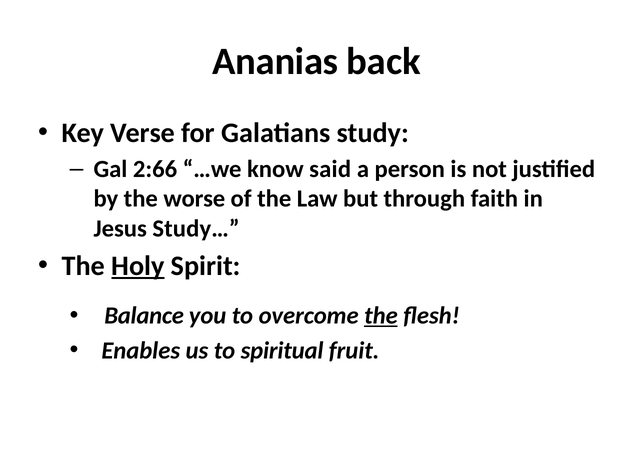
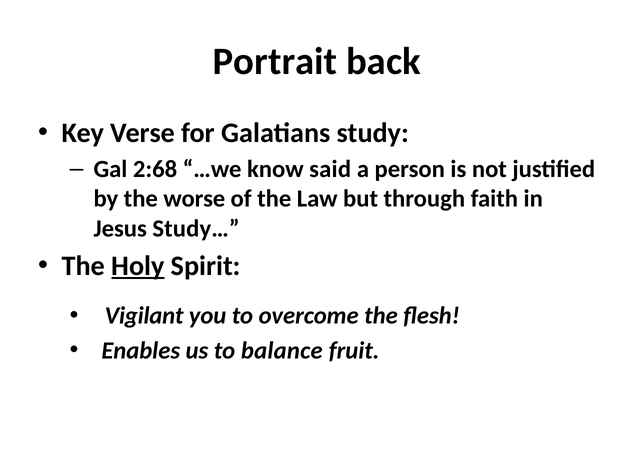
Ananias: Ananias -> Portrait (275, 61)
2:66: 2:66 -> 2:68 (155, 169)
Balance: Balance -> Vigilant (144, 316)
the underline: present -> none (381, 316)
spiritual: spiritual -> balance (282, 351)
